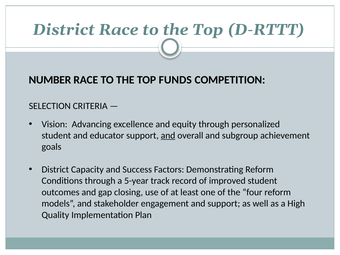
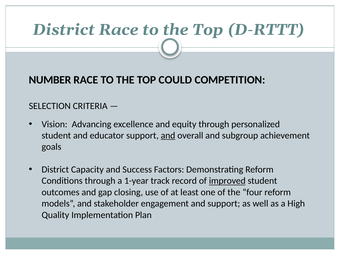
FUNDS: FUNDS -> COULD (175, 80)
5-year: 5-year -> 1-year (136, 181)
improved underline: none -> present (227, 181)
